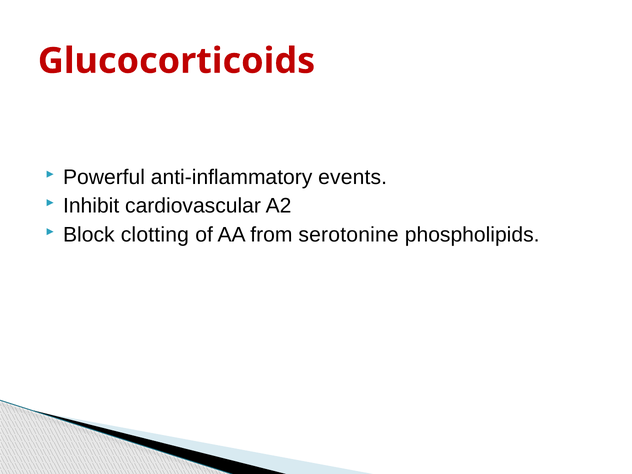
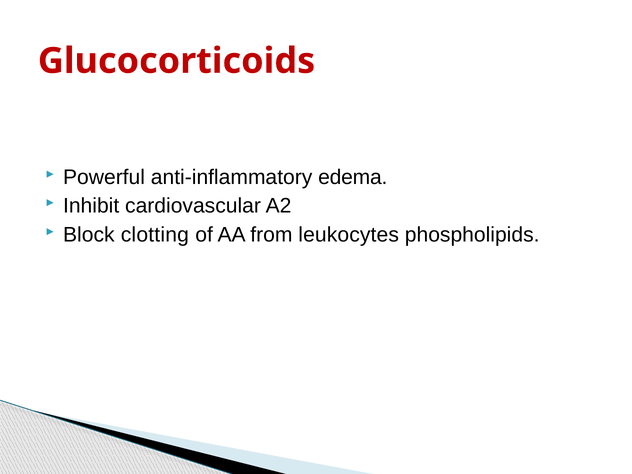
events: events -> edema (353, 177)
serotonine: serotonine -> leukocytes (349, 235)
